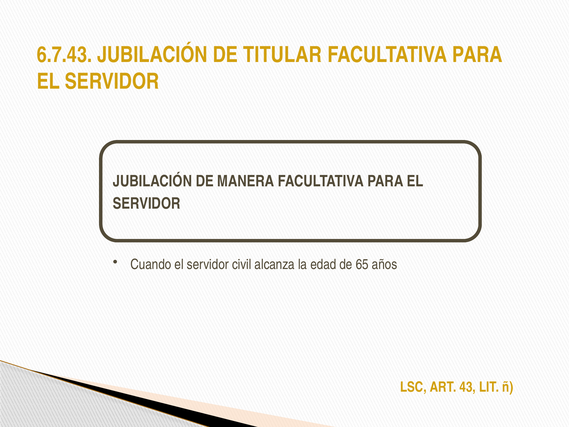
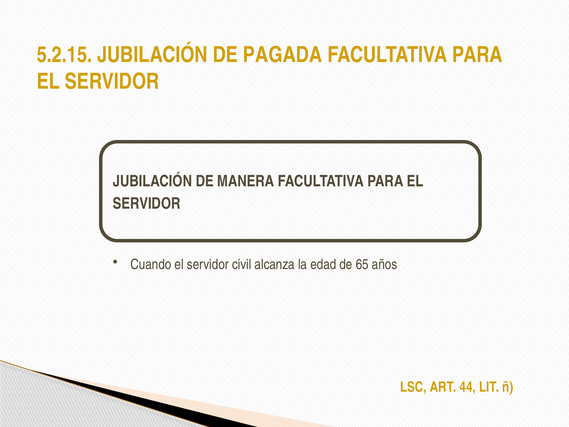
6.7.43: 6.7.43 -> 5.2.15 (64, 55)
TITULAR: TITULAR -> PAGADA (283, 55)
43: 43 -> 44 (468, 387)
